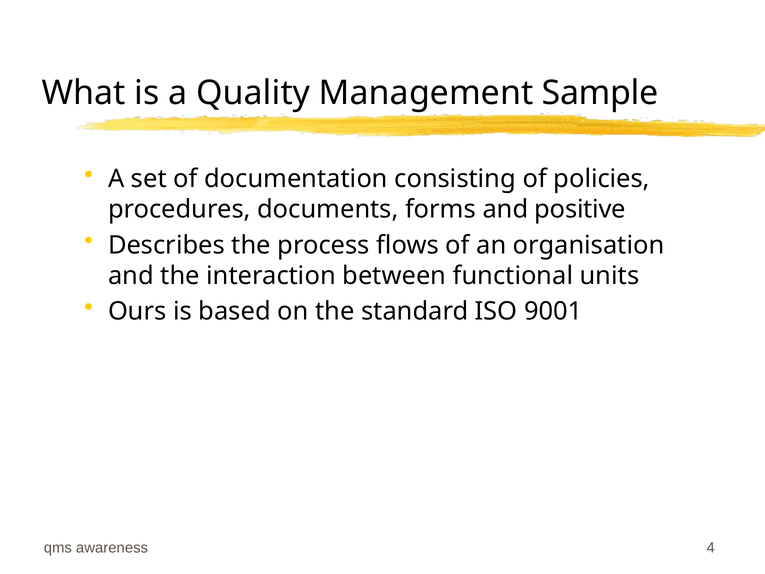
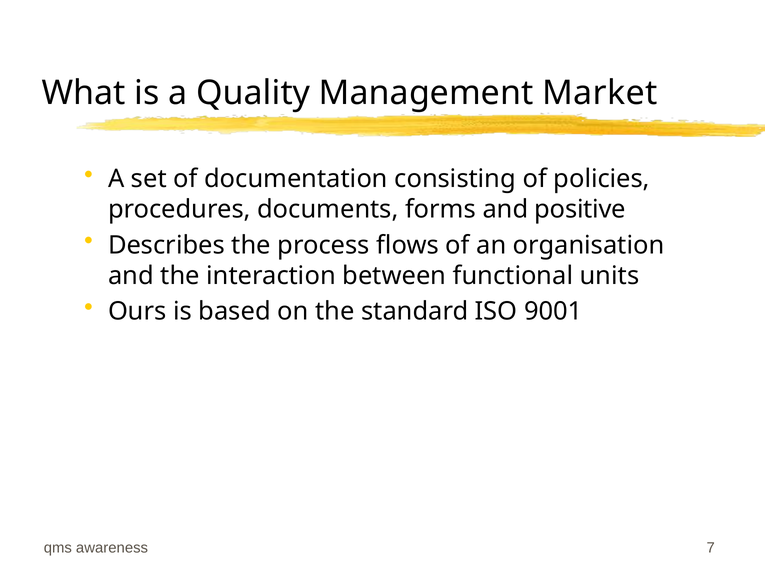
Sample: Sample -> Market (600, 93)
4: 4 -> 7 (711, 548)
